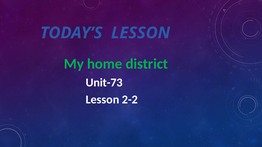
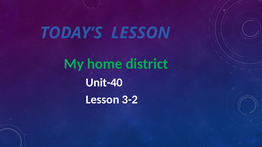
Unit-73: Unit-73 -> Unit-40 (104, 83)
2-2: 2-2 -> 3-2 (130, 100)
